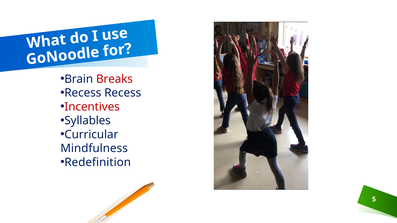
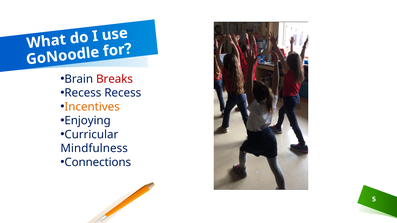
Incentives colour: red -> orange (92, 107)
Syllables: Syllables -> Enjoying (88, 121)
Redefinition: Redefinition -> Connections (98, 163)
